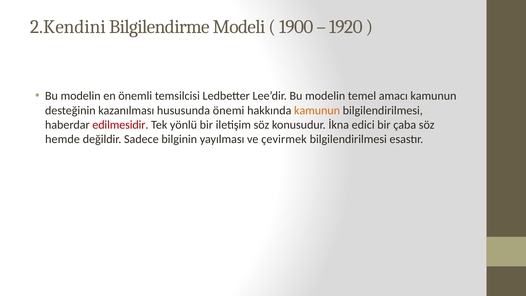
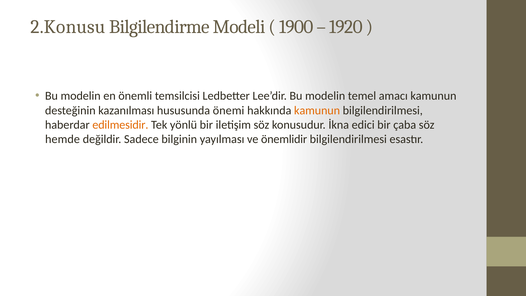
2.Kendini: 2.Kendini -> 2.Konusu (68, 27)
edilmesidir colour: red -> orange (120, 125)
çevirmek: çevirmek -> önemlidir (284, 139)
